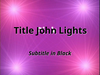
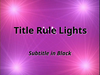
John: John -> Rule (46, 31)
